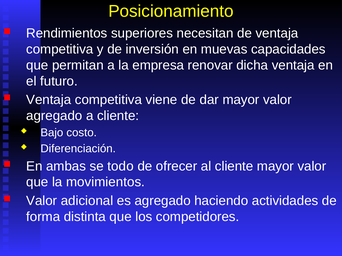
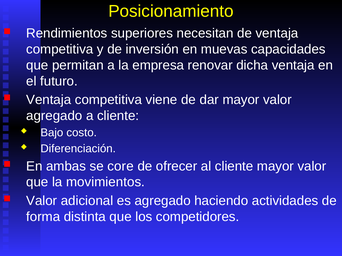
todo: todo -> core (121, 166)
